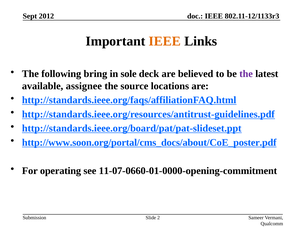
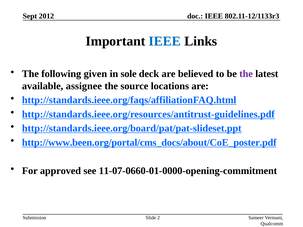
IEEE colour: orange -> blue (165, 41)
bring: bring -> given (95, 74)
http://www.soon.org/portal/cms_docs/about/CoE_poster.pdf: http://www.soon.org/portal/cms_docs/about/CoE_poster.pdf -> http://www.been.org/portal/cms_docs/about/CoE_poster.pdf (149, 143)
operating: operating -> approved (60, 171)
